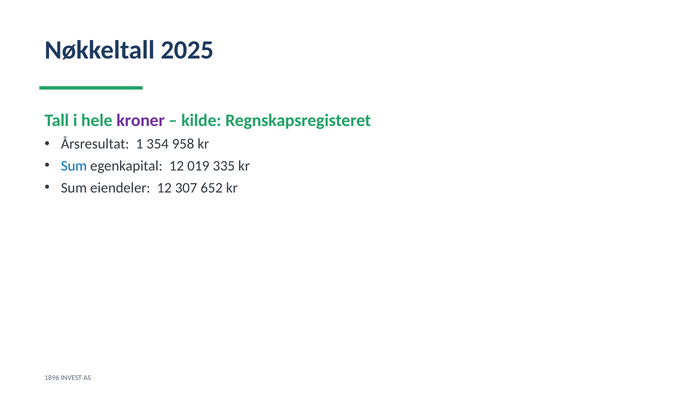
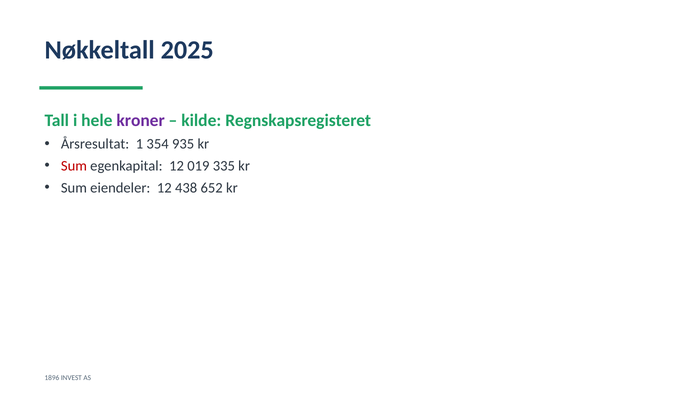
958: 958 -> 935 (183, 144)
Sum colour: blue -> red (74, 166)
307: 307 -> 438 (186, 188)
